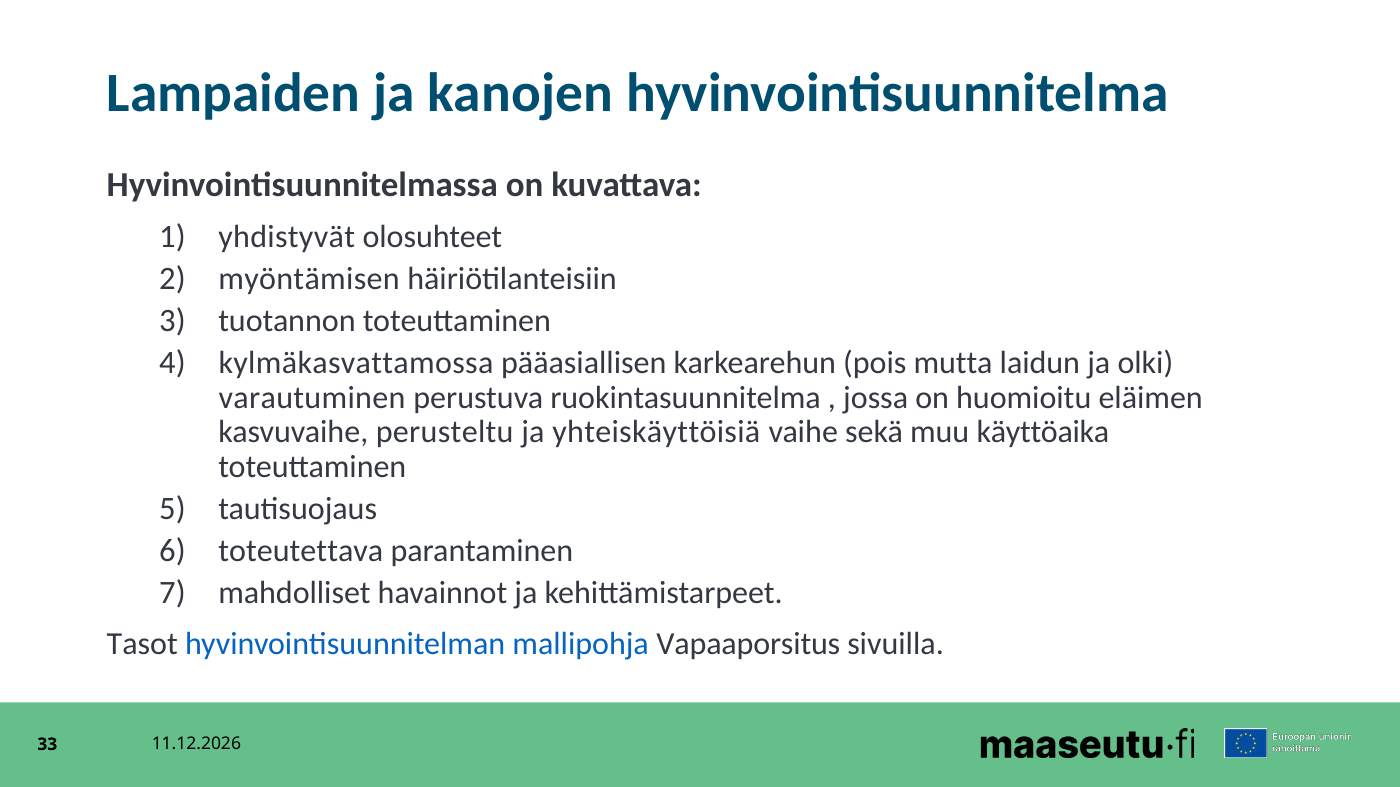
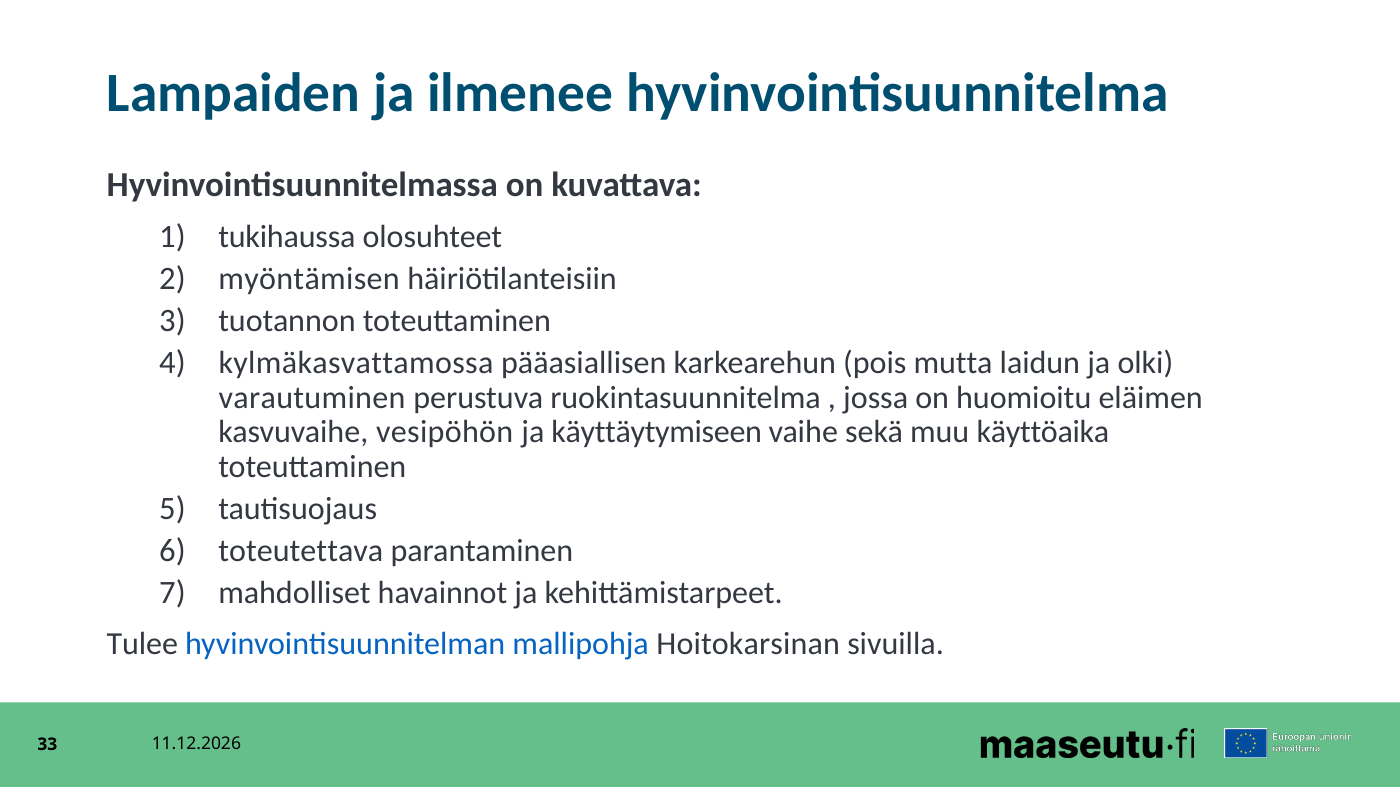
kanojen: kanojen -> ilmenee (520, 93)
yhdistyvät: yhdistyvät -> tukihaussa (287, 237)
perusteltu: perusteltu -> vesipöhön (445, 432)
yhteiskäyttöisiä: yhteiskäyttöisiä -> käyttäytymiseen (657, 432)
Tasot: Tasot -> Tulee (142, 644)
Vapaaporsitus: Vapaaporsitus -> Hoitokarsinan (748, 644)
